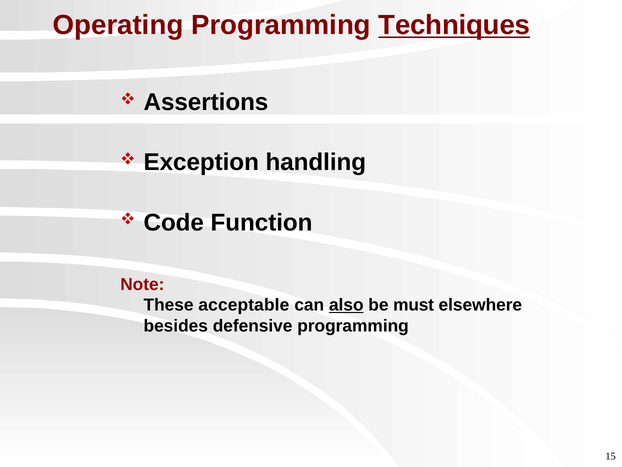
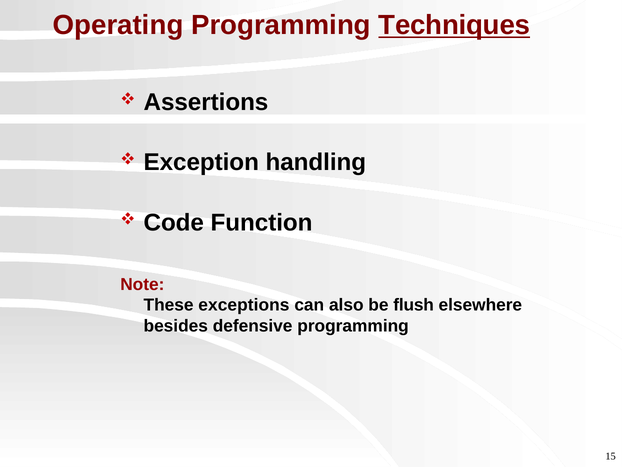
acceptable: acceptable -> exceptions (244, 305)
also underline: present -> none (346, 305)
must: must -> flush (414, 305)
